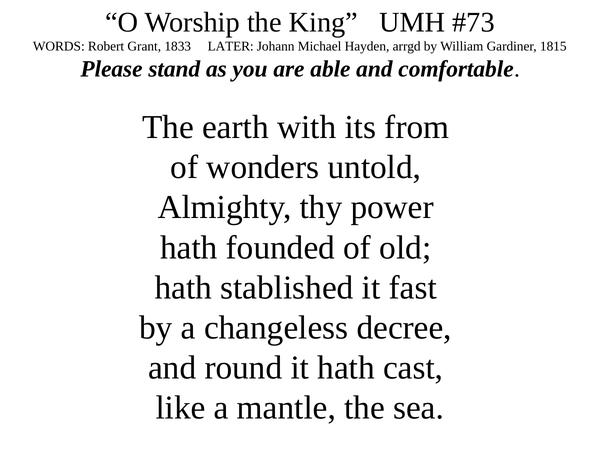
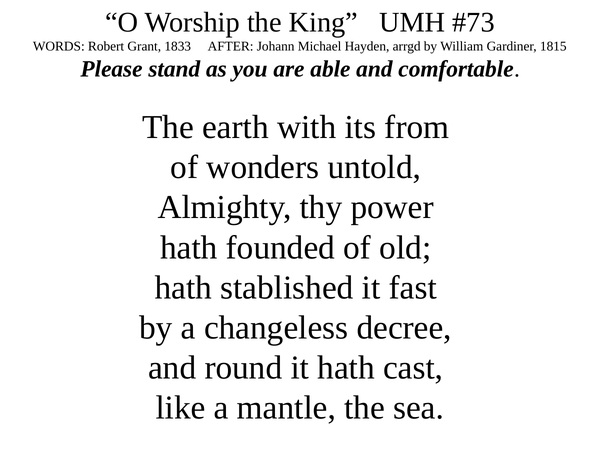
LATER: LATER -> AFTER (231, 46)
